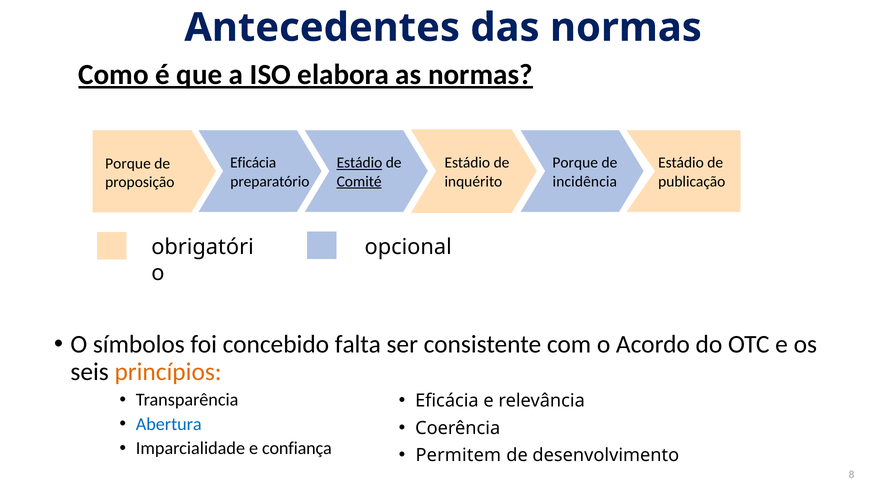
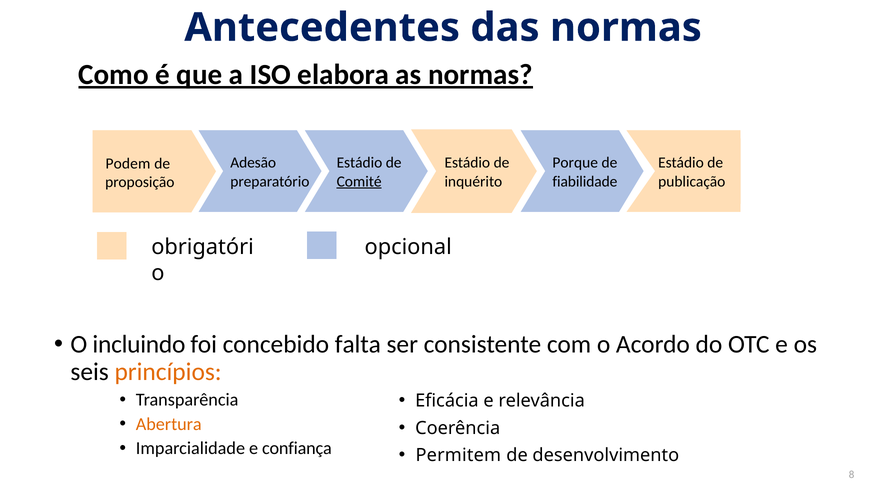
Eficácia: Eficácia -> Adesão (253, 163)
Estádio underline: present -> none (359, 163)
Porque: Porque -> Podem (128, 163)
incidência: incidência -> fiabilidade (585, 181)
símbolos: símbolos -> incluindo (139, 344)
Abertura colour: blue -> orange (169, 424)
